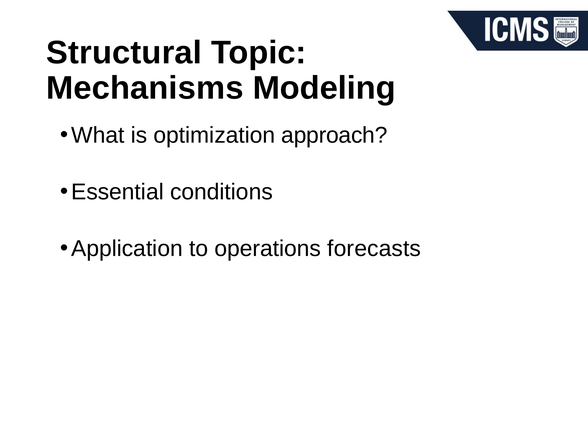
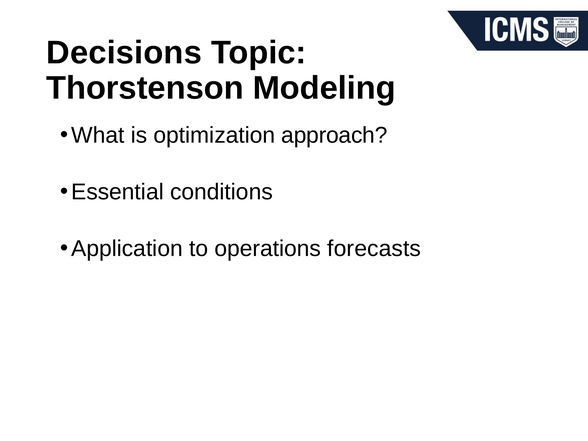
Structural: Structural -> Decisions (124, 53)
Mechanisms: Mechanisms -> Thorstenson (145, 88)
